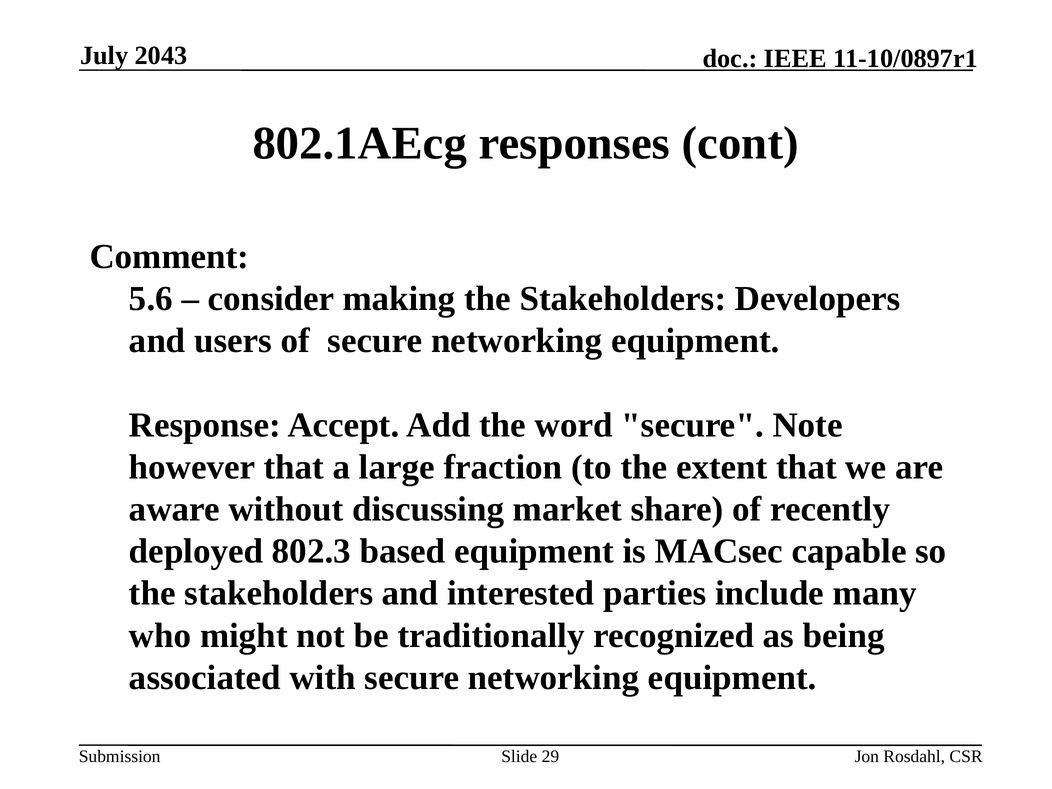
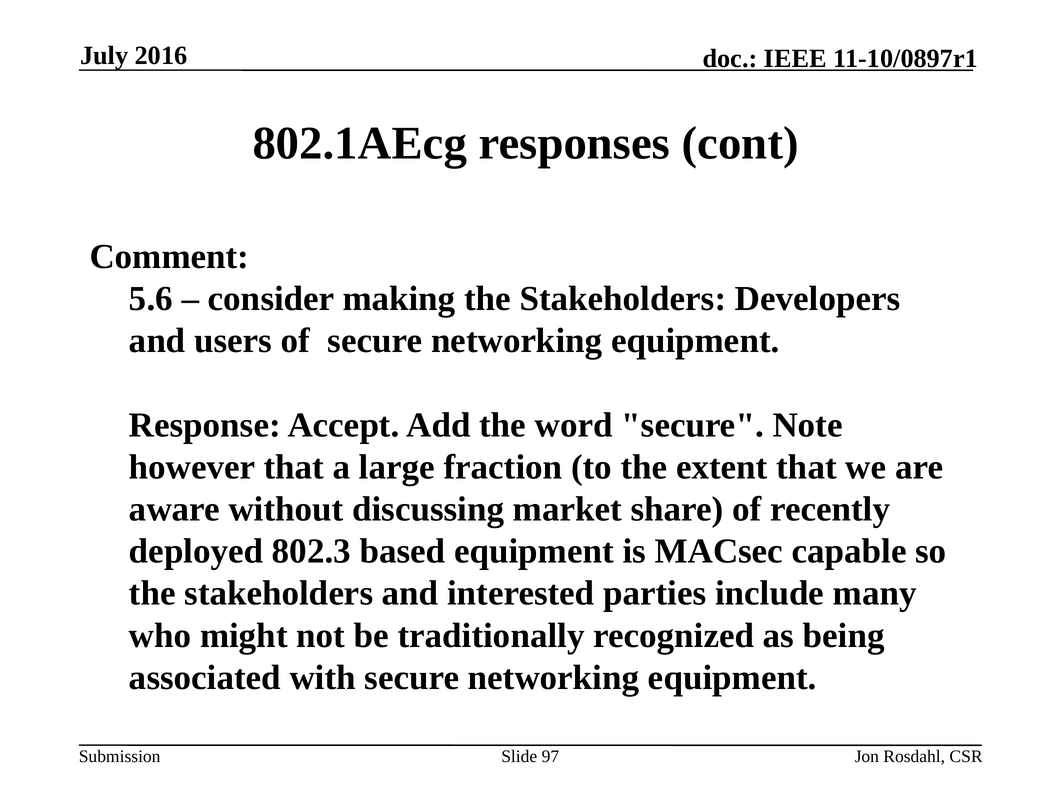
2043: 2043 -> 2016 (161, 56)
29: 29 -> 97 (550, 757)
